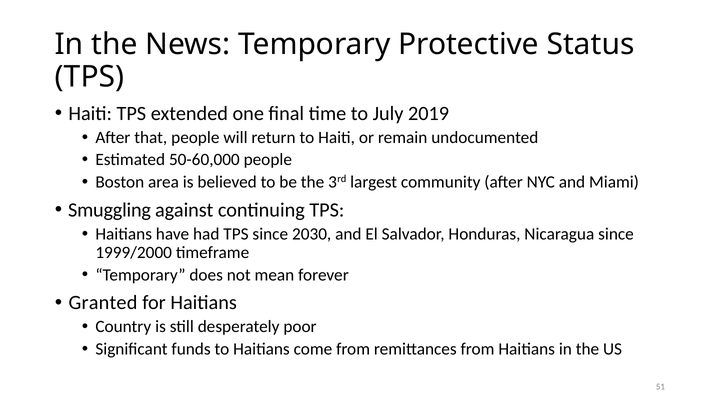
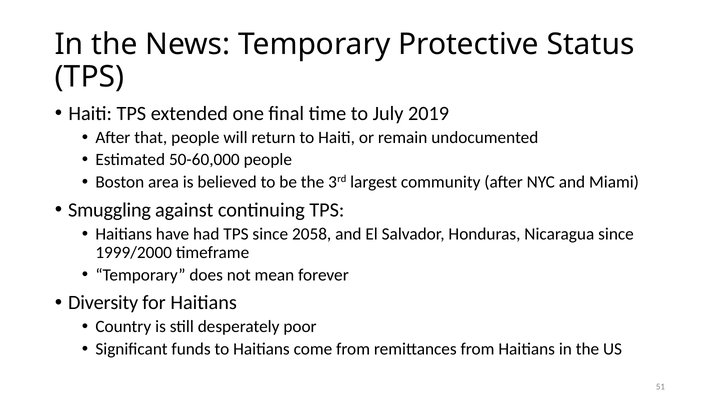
2030: 2030 -> 2058 (312, 234)
Granted: Granted -> Diversity (103, 303)
